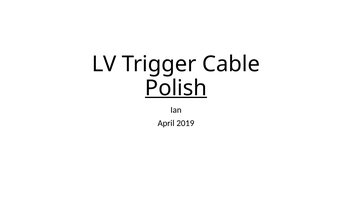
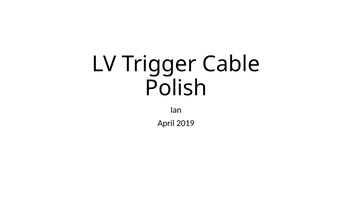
Polish underline: present -> none (176, 88)
